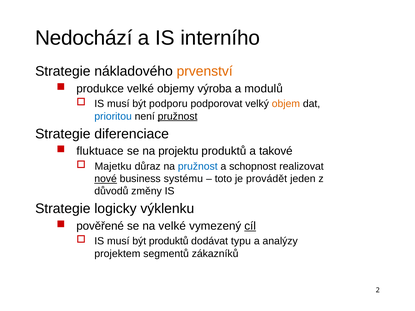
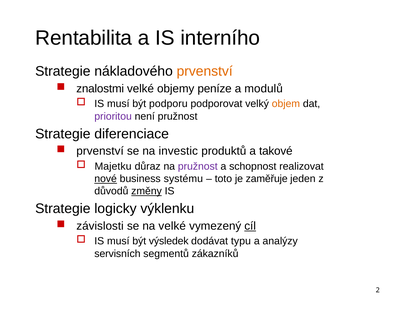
Nedochází: Nedochází -> Rentabilita (84, 38)
produkce: produkce -> znalostmi (100, 89)
výroba: výroba -> peníze (215, 89)
prioritou colour: blue -> purple (113, 116)
pružnost underline: present -> none (178, 116)
fluktuace: fluktuace -> prvenství (100, 151)
projektu: projektu -> investic (178, 151)
pružnost colour: blue -> purple (198, 166)
provádět: provádět -> zaměřuje (267, 179)
změny underline: none -> present (147, 191)
pověřené: pověřené -> závislosti (100, 226)
být produktů: produktů -> výsledek (169, 241)
projektem: projektem -> servisních (117, 254)
